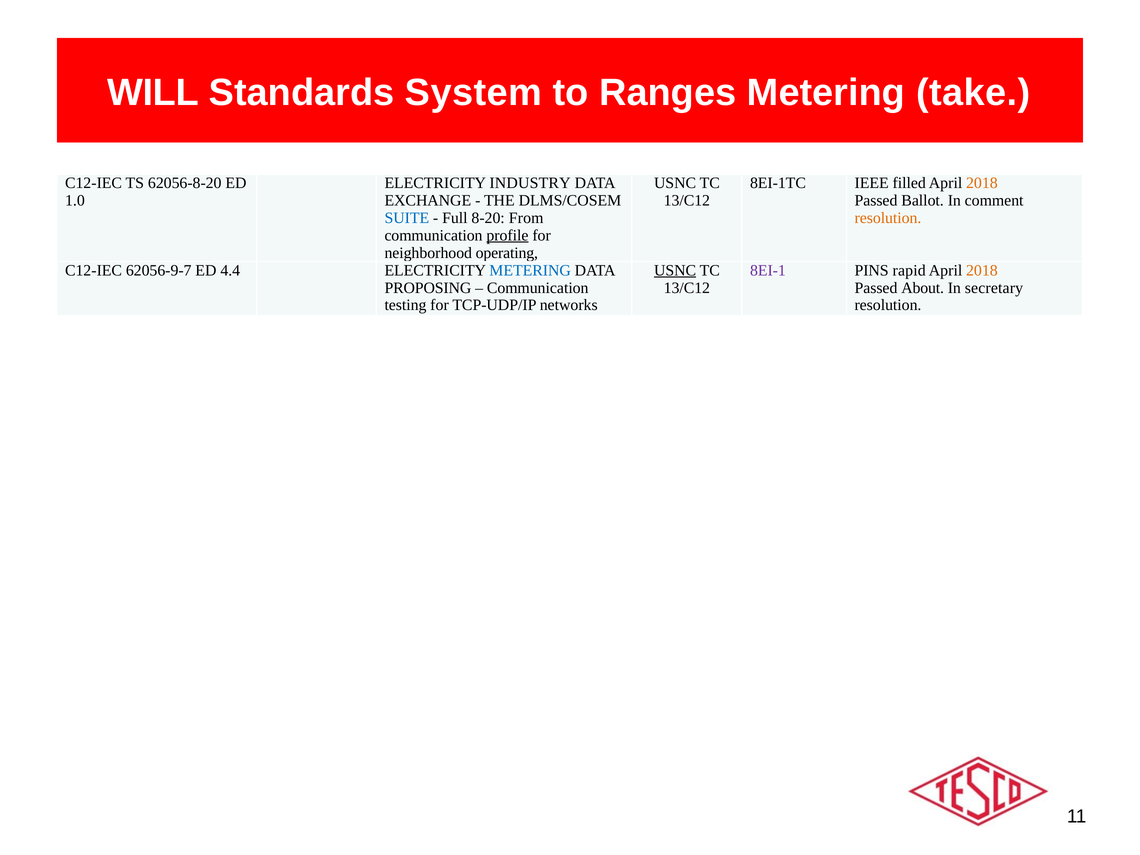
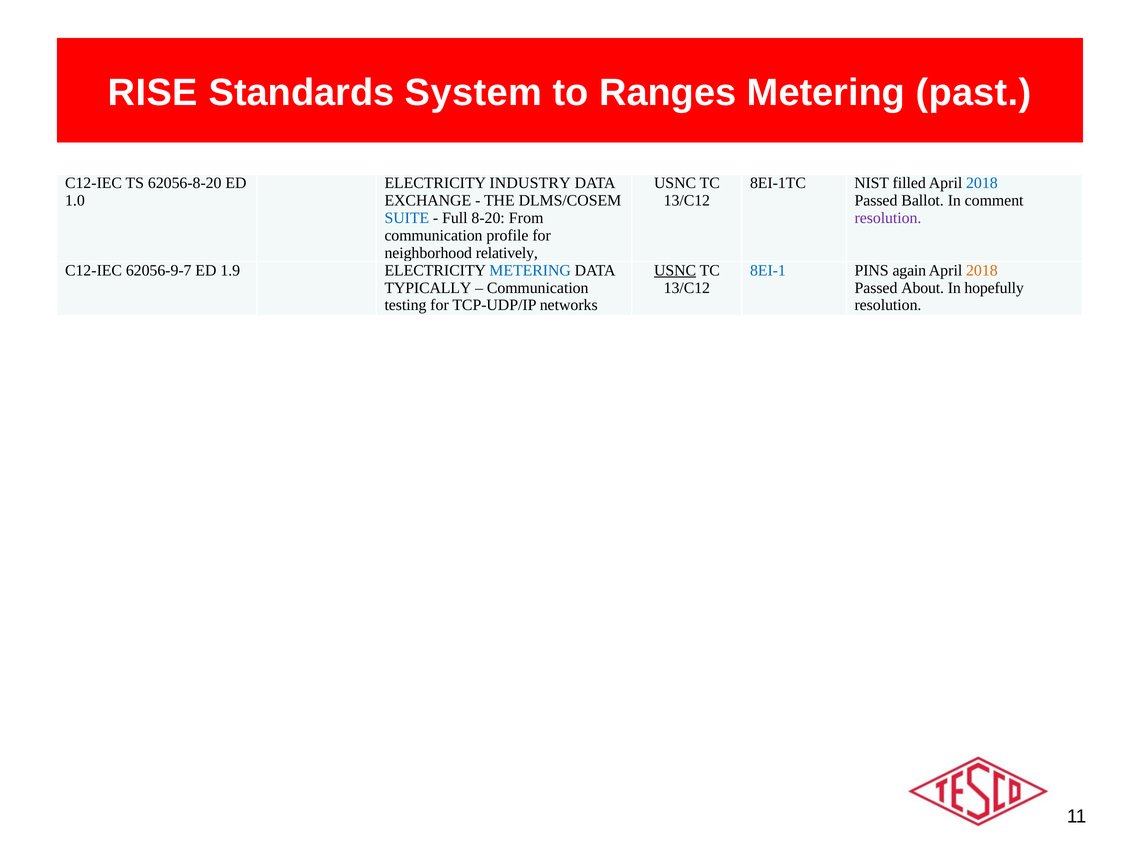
WILL: WILL -> RISE (153, 93)
take: take -> past (973, 93)
IEEE: IEEE -> NIST (872, 183)
2018 colour: orange -> blue (982, 183)
resolution colour: orange -> purple (888, 218)
profile underline: present -> none (507, 235)
operating: operating -> relatively (507, 253)
4.4: 4.4 -> 1.9 (230, 270)
8EI-1 colour: purple -> blue (768, 270)
rapid: rapid -> again (909, 270)
PROPOSING: PROPOSING -> TYPICALLY (428, 288)
secretary: secretary -> hopefully (994, 288)
